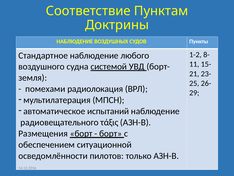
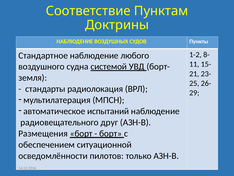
помехами: помехами -> стандарты (45, 89)
τάξις: τάξις -> друг (109, 122)
